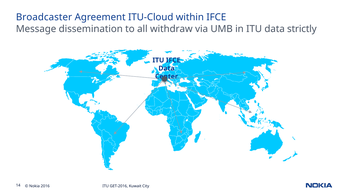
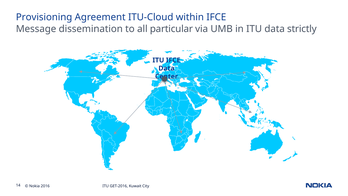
Broadcaster: Broadcaster -> Provisioning (44, 17)
withdraw: withdraw -> particular (171, 29)
